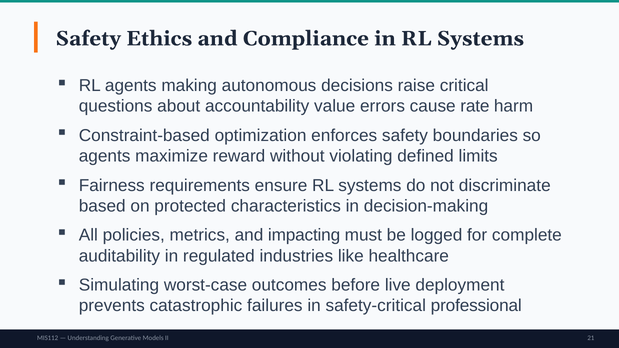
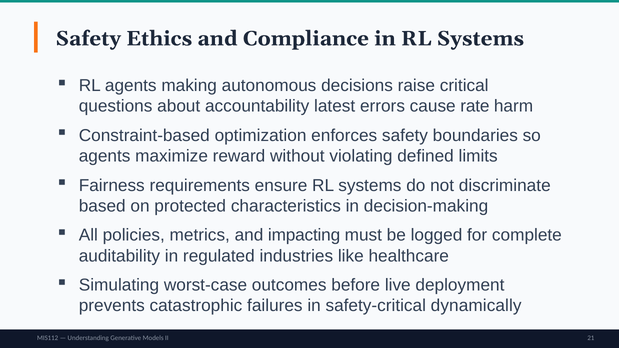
value: value -> latest (335, 106)
professional: professional -> dynamically (476, 306)
